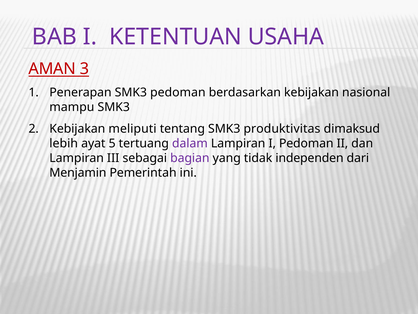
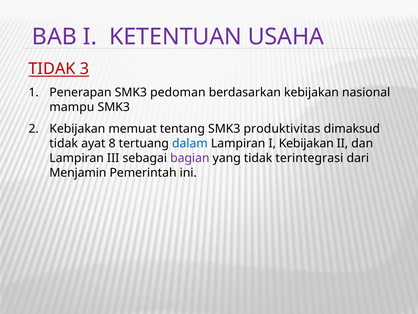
AMAN: AMAN -> TIDAK (52, 69)
meliputi: meliputi -> memuat (133, 129)
lebih: lebih -> tidak (64, 143)
5: 5 -> 8 (112, 143)
dalam colour: purple -> blue (190, 143)
I Pedoman: Pedoman -> Kebijakan (306, 143)
independen: independen -> terintegrasi (309, 158)
